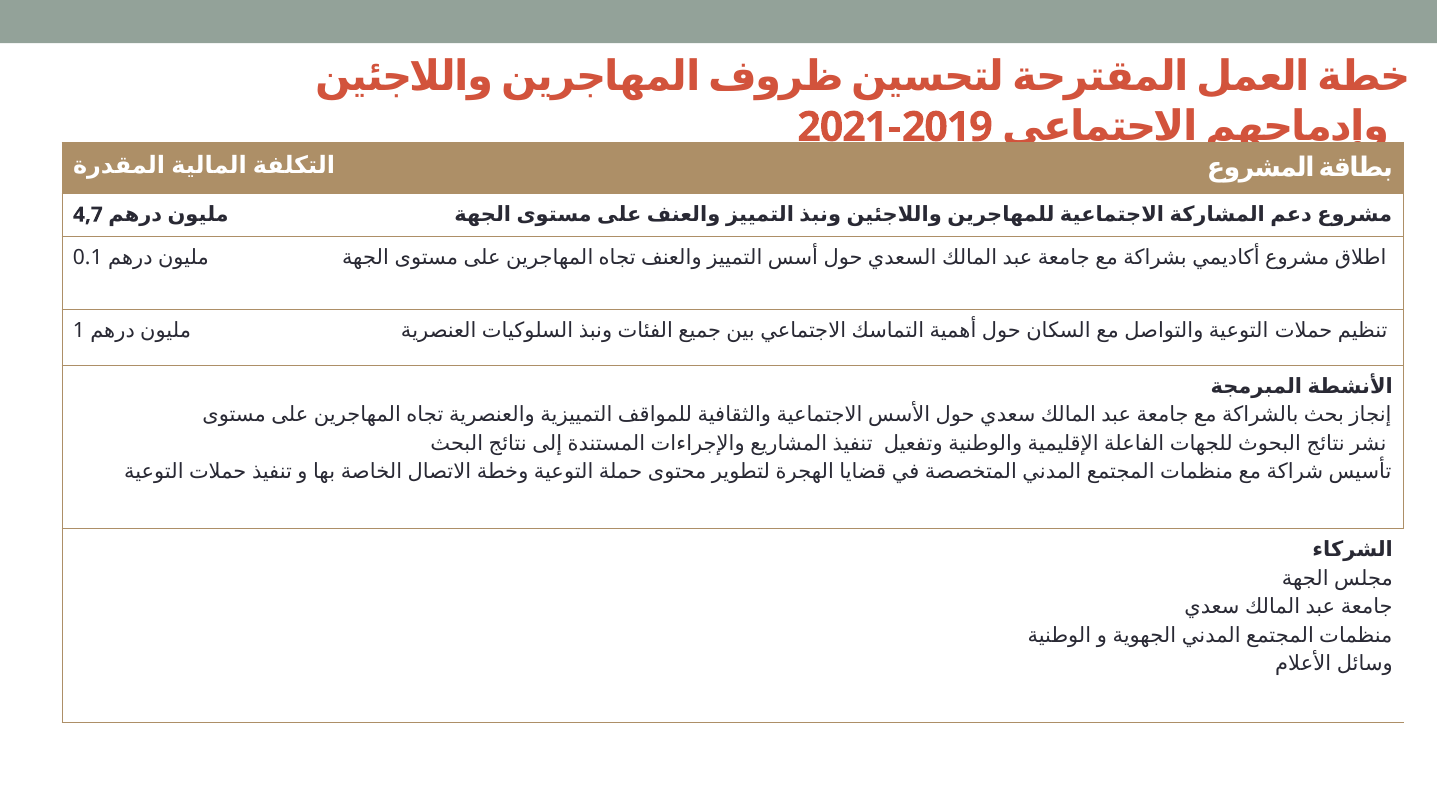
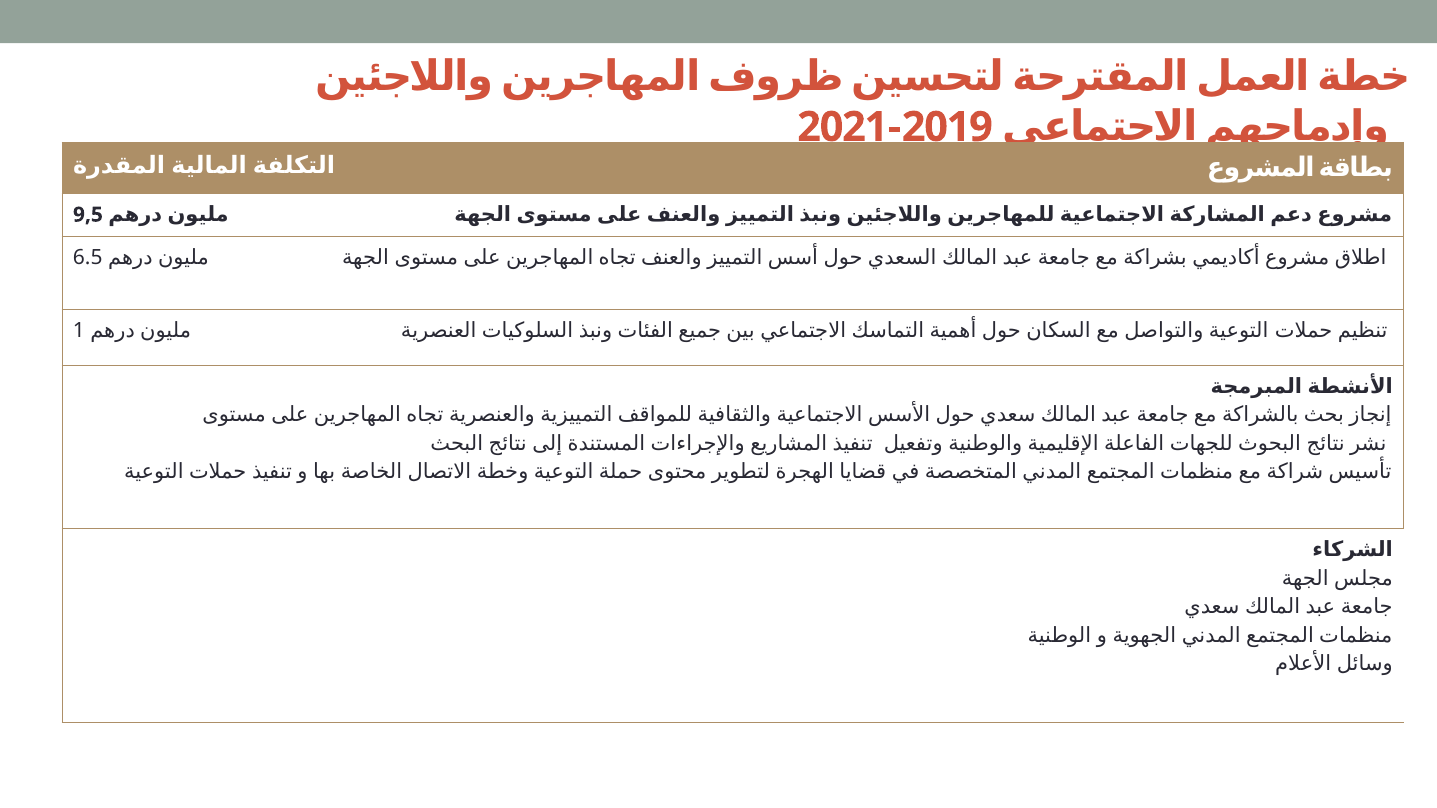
4,7: 4,7 -> 9,5 (88, 215)
0.1: 0.1 -> 6.5 (88, 258)
